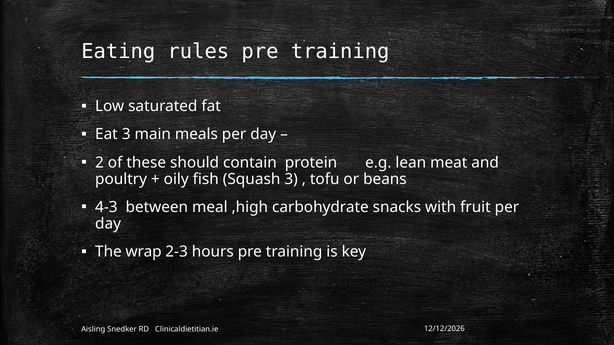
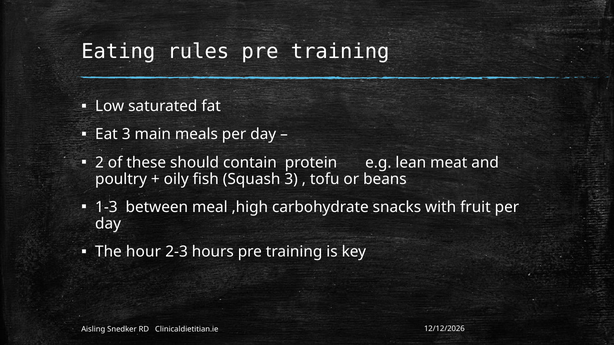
4-3: 4-3 -> 1-3 (106, 207)
wrap: wrap -> hour (143, 252)
